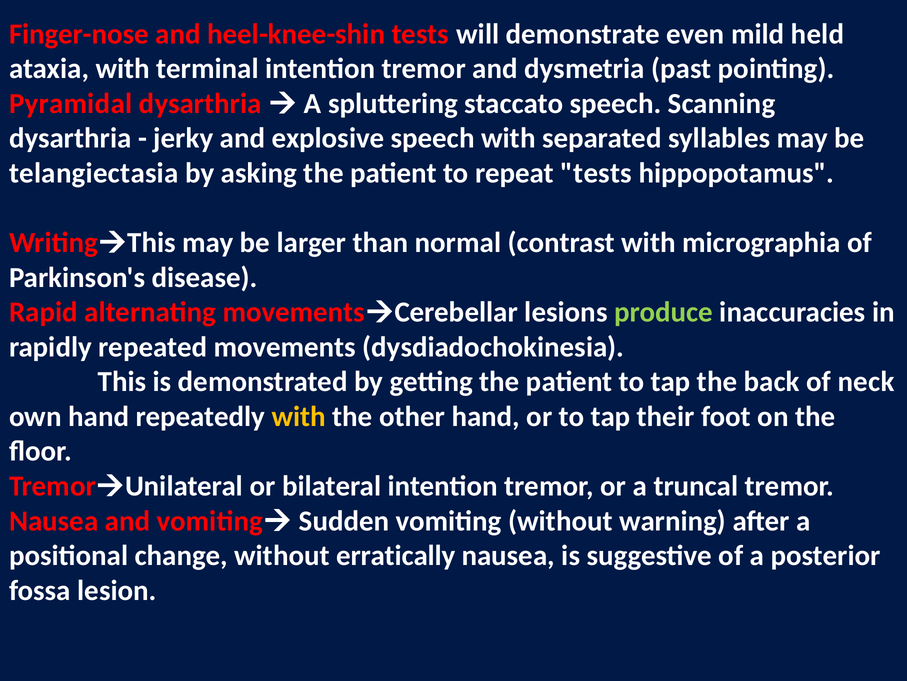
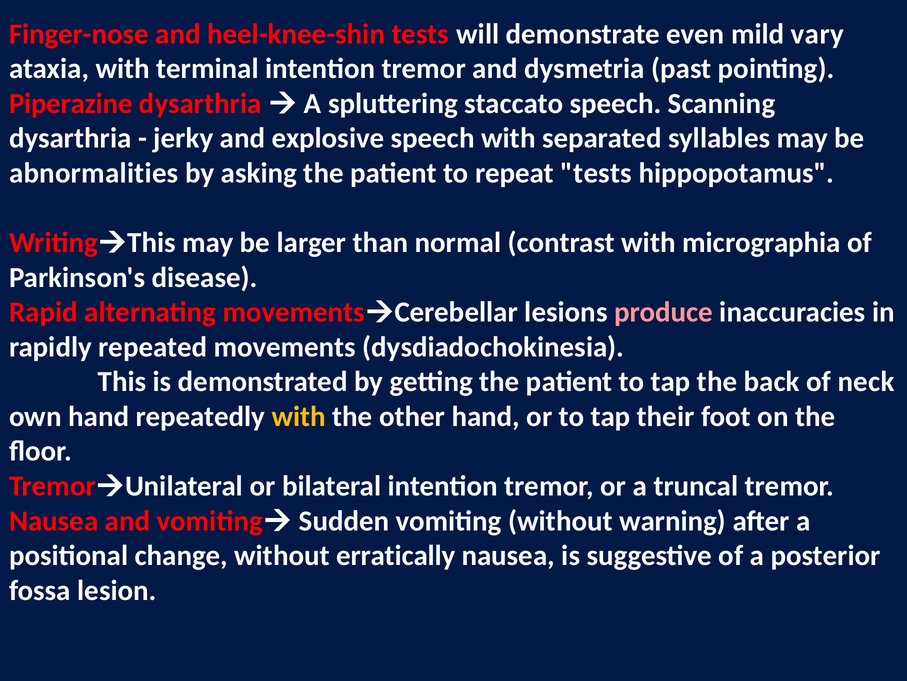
held: held -> vary (817, 34)
Pyramidal: Pyramidal -> Piperazine (71, 103)
telangiectasia: telangiectasia -> abnormalities (94, 173)
produce colour: light green -> pink (664, 312)
